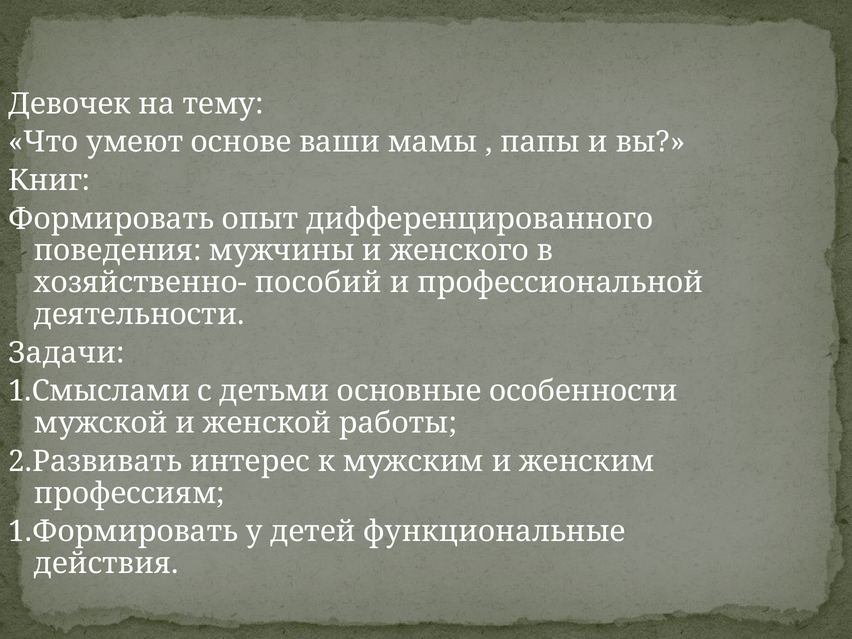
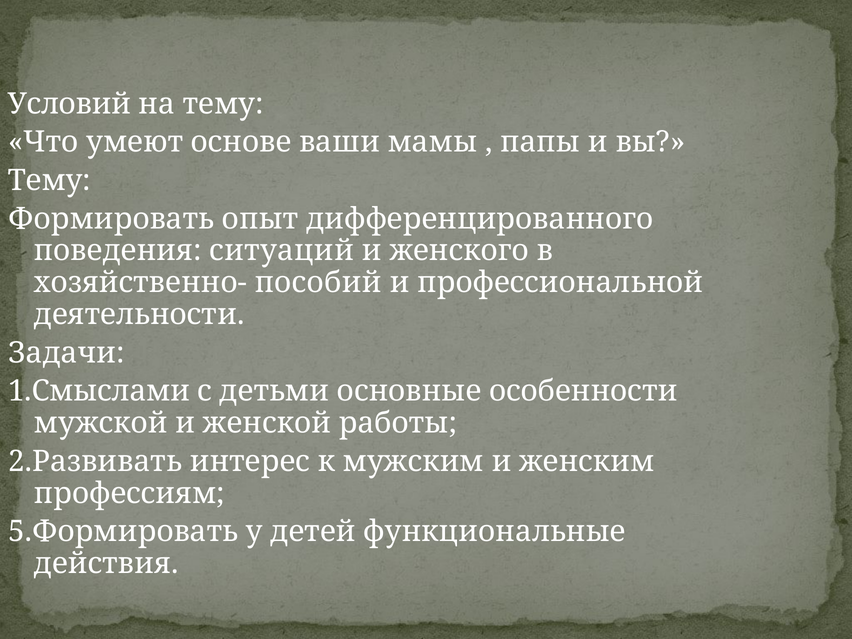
Девочек: Девочек -> Условий (70, 104)
Книг: Книг -> Тему (49, 180)
мужчины: мужчины -> ситуаций (282, 251)
1.Формировать: 1.Формировать -> 5.Формировать (123, 532)
